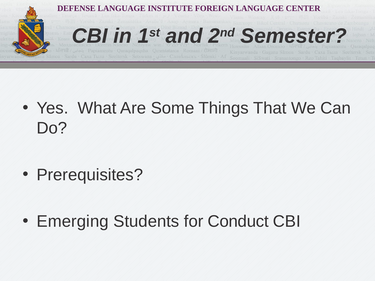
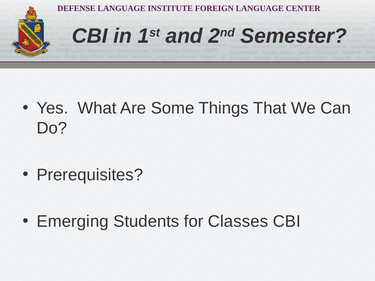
Conduct: Conduct -> Classes (238, 222)
